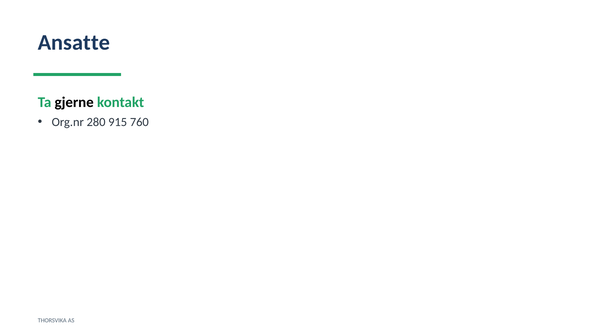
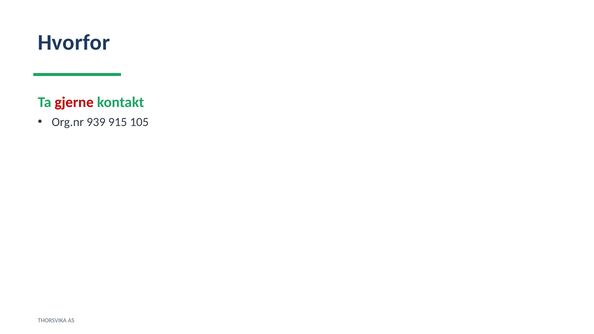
Ansatte: Ansatte -> Hvorfor (74, 42)
gjerne colour: black -> red (74, 102)
280: 280 -> 939 (96, 122)
760: 760 -> 105 (139, 122)
